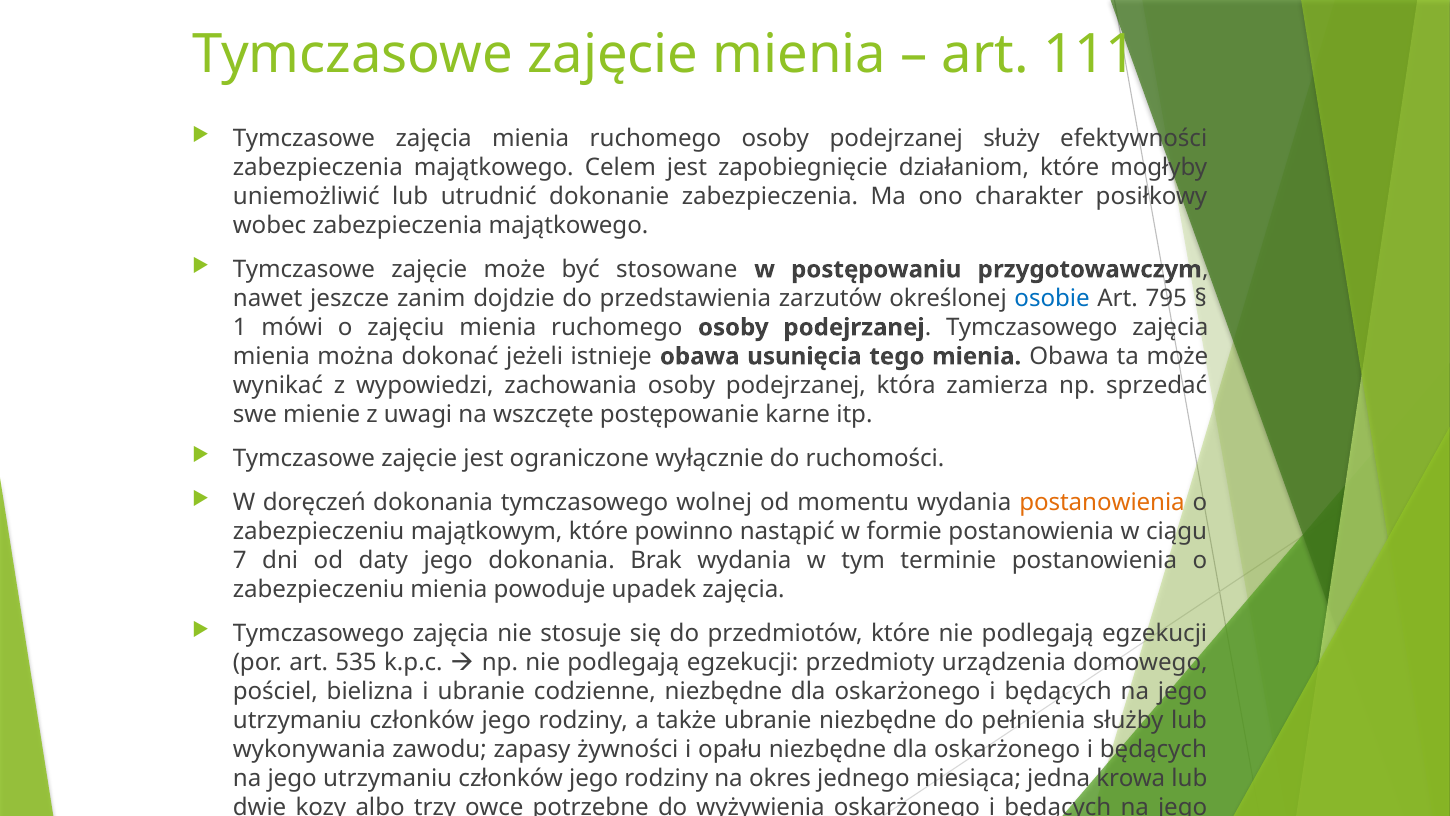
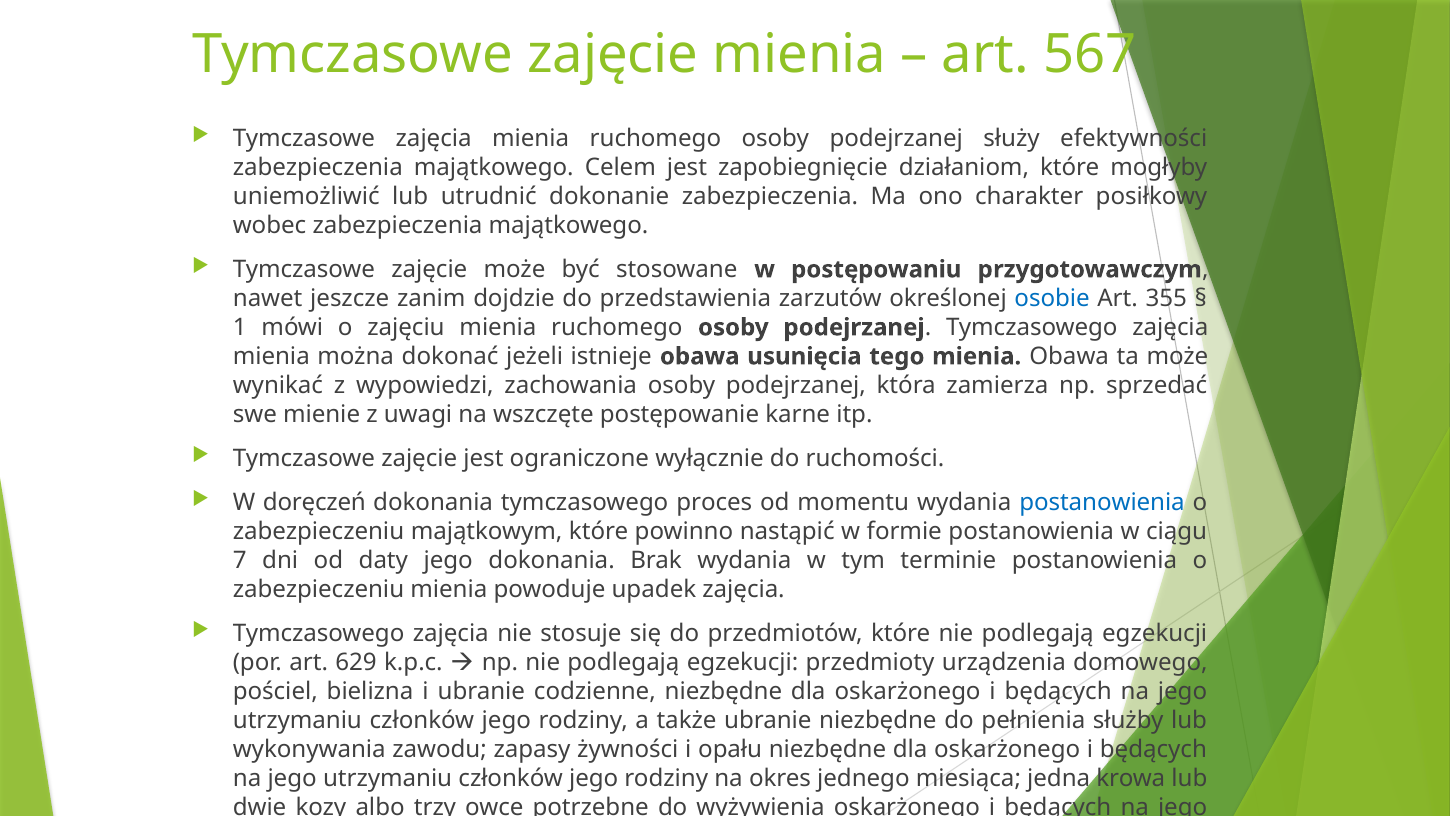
111: 111 -> 567 (1090, 55)
795: 795 -> 355 (1166, 298)
wolnej: wolnej -> proces (714, 502)
postanowienia colour: orange -> blue (1102, 502)
535: 535 -> 629 (356, 662)
